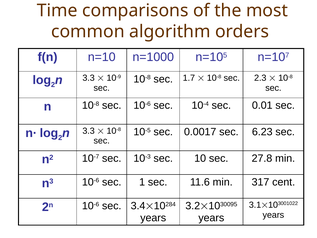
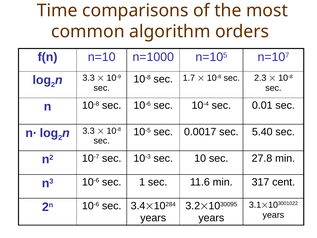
6.23: 6.23 -> 5.40 (262, 132)
